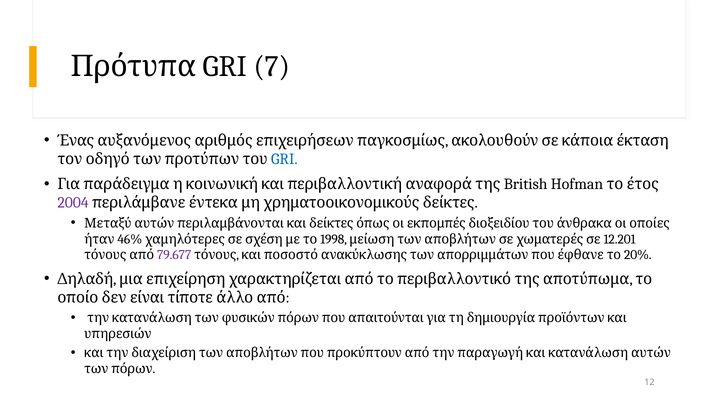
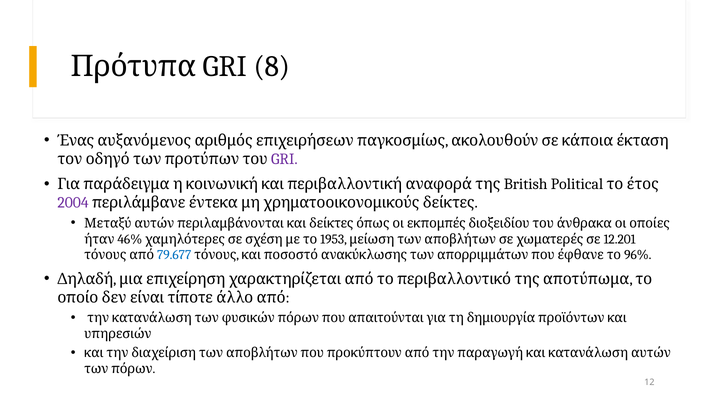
7: 7 -> 8 (272, 66)
GRI colour: blue -> purple (284, 159)
Hofman: Hofman -> Political (577, 184)
1998: 1998 -> 1953 (334, 239)
79.677 colour: purple -> blue (174, 255)
20%: 20% -> 96% (638, 255)
